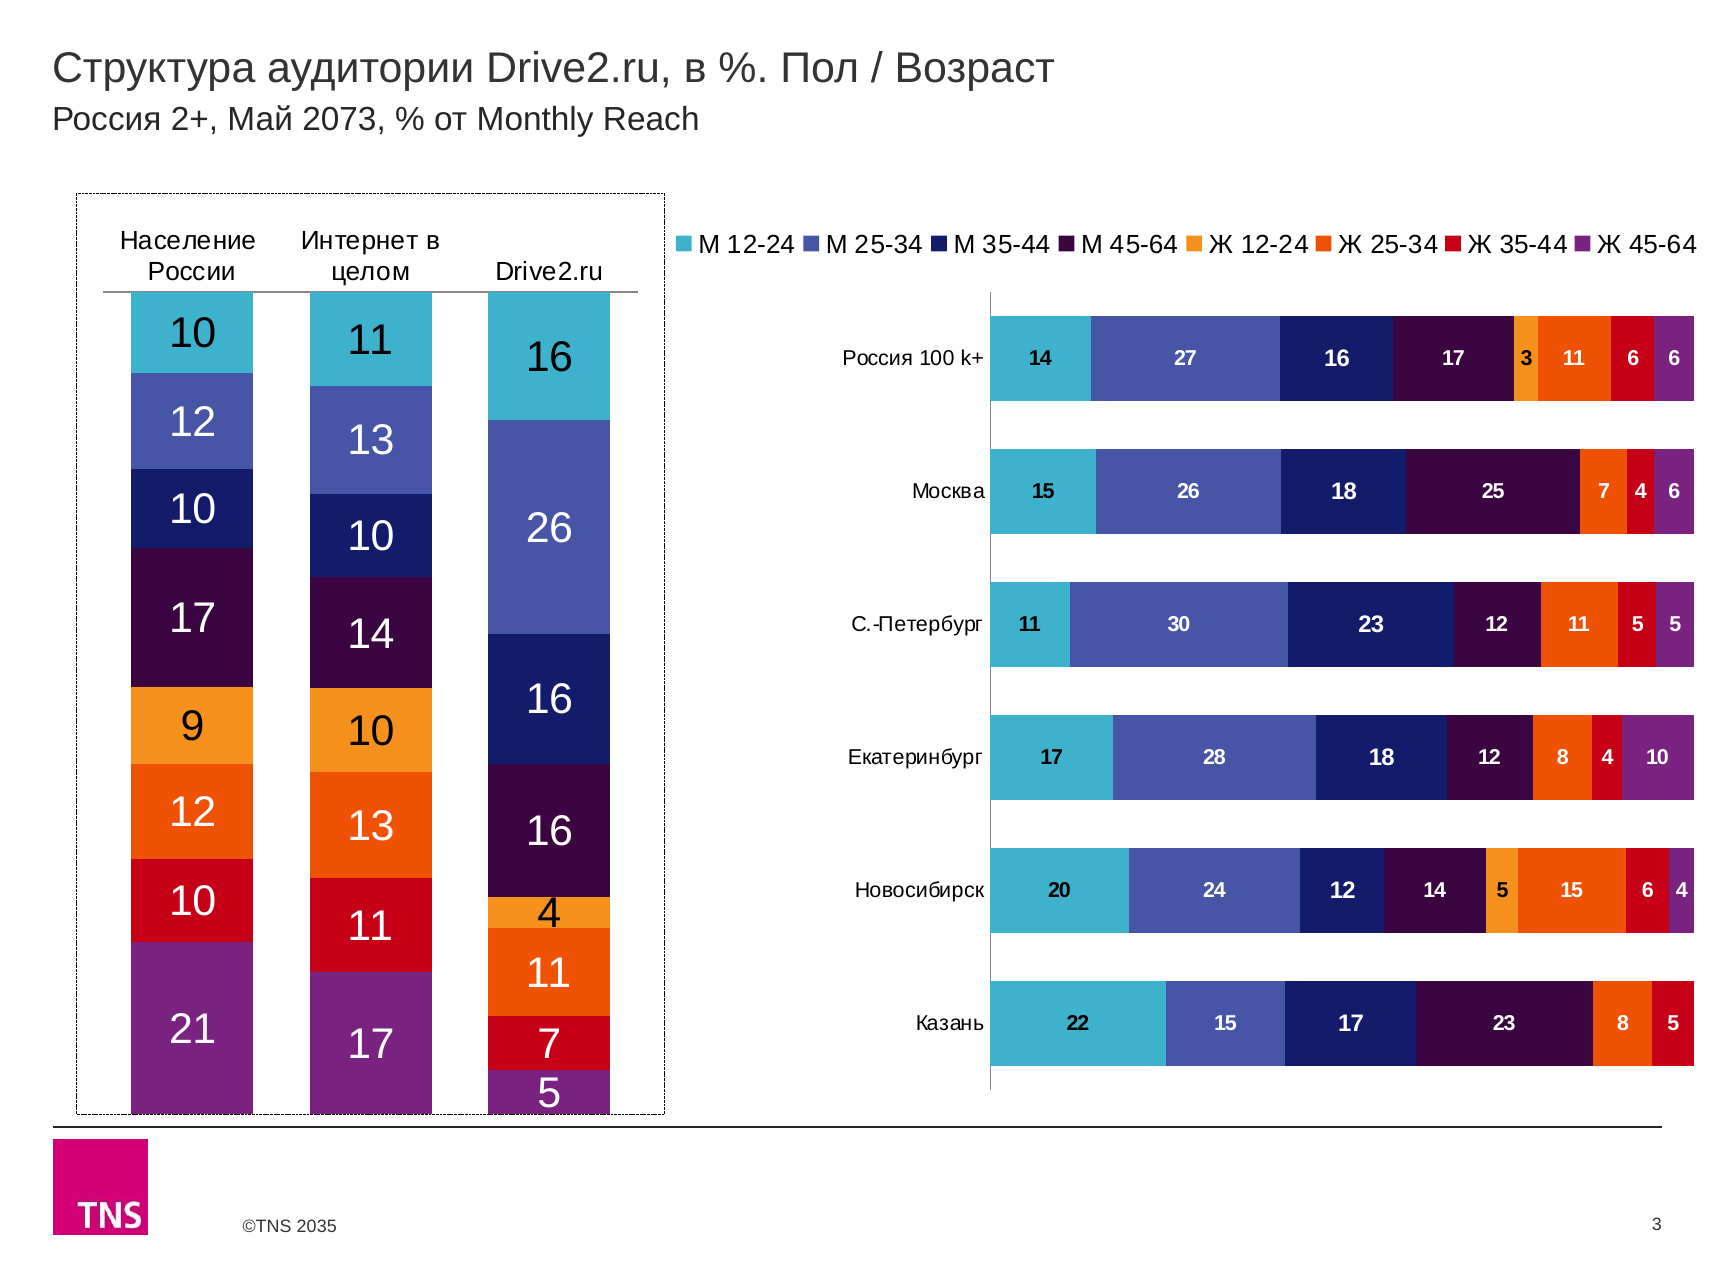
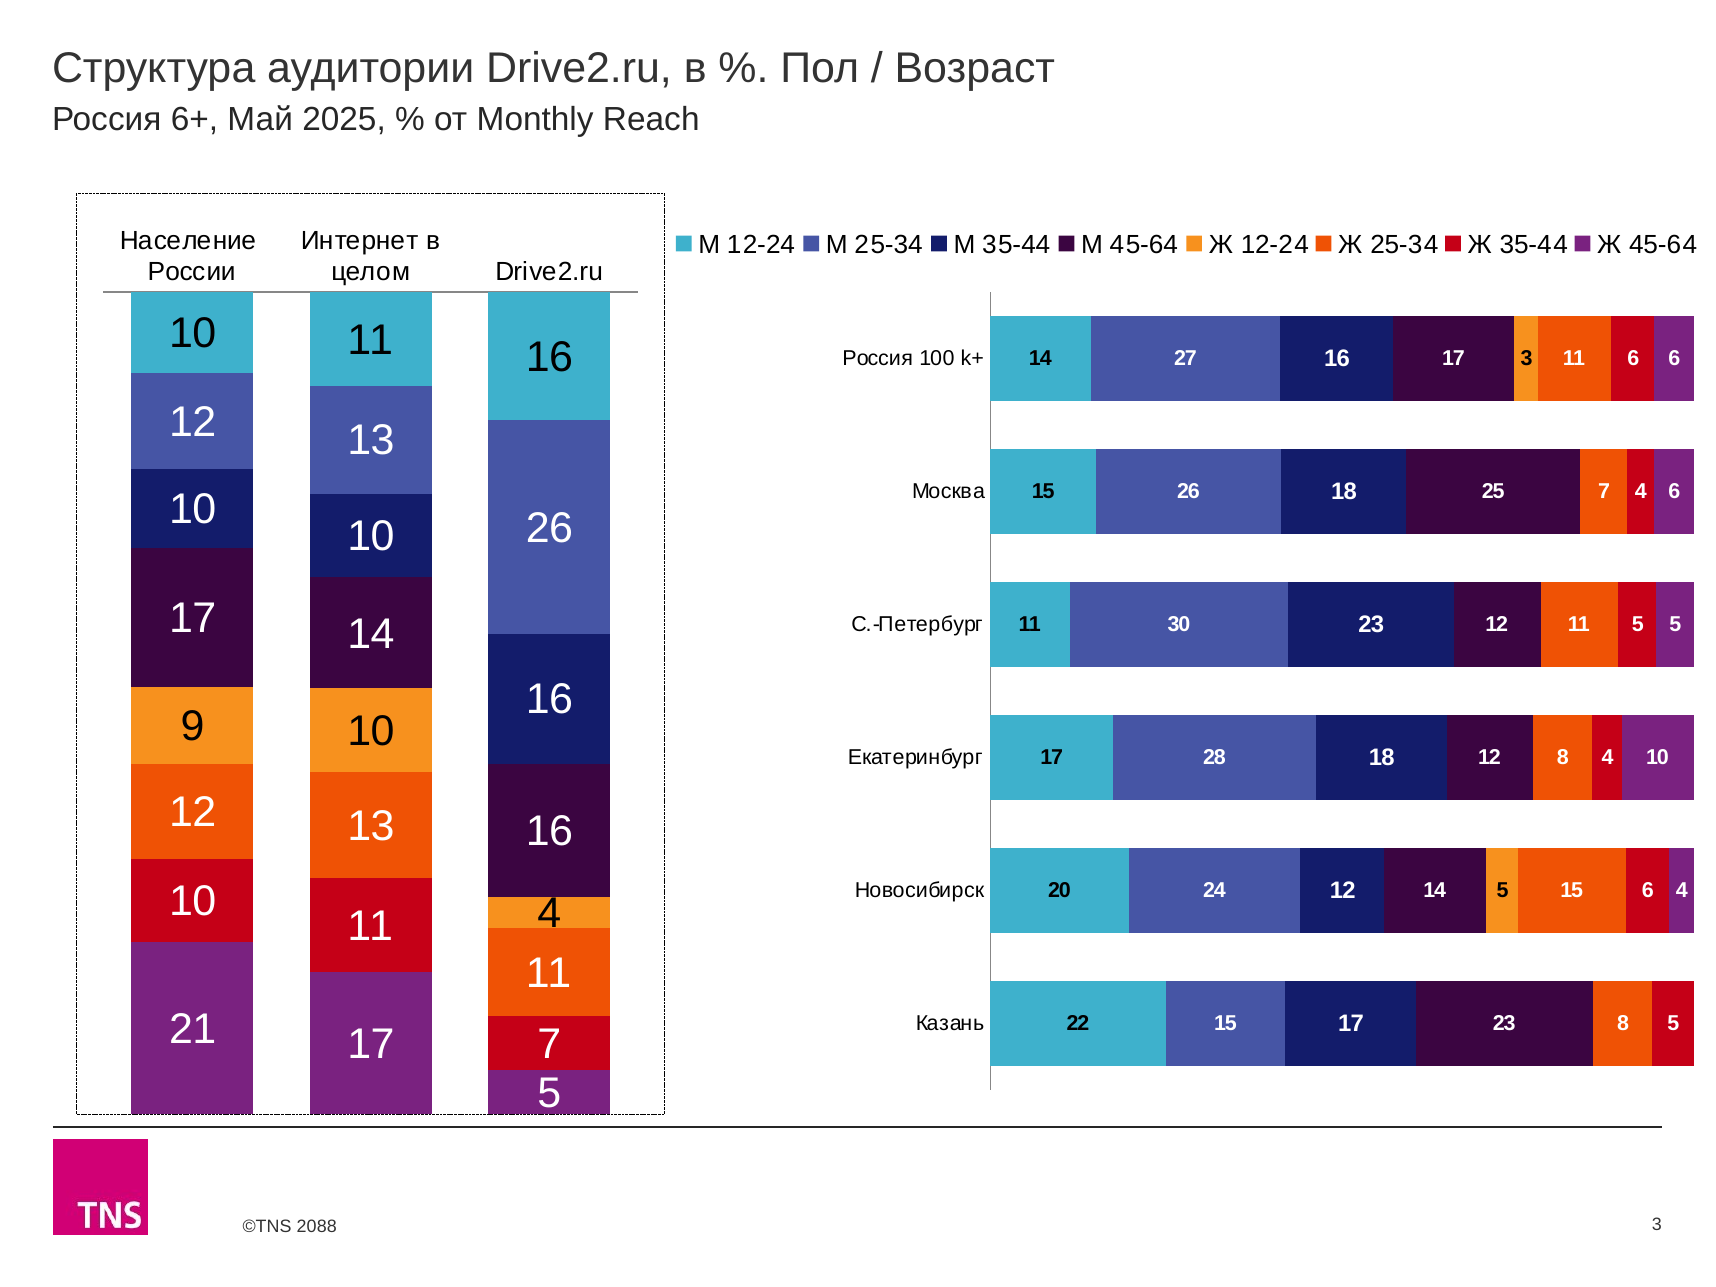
2+: 2+ -> 6+ (195, 120)
2073: 2073 -> 2025 (344, 120)
2035: 2035 -> 2088 (317, 1227)
